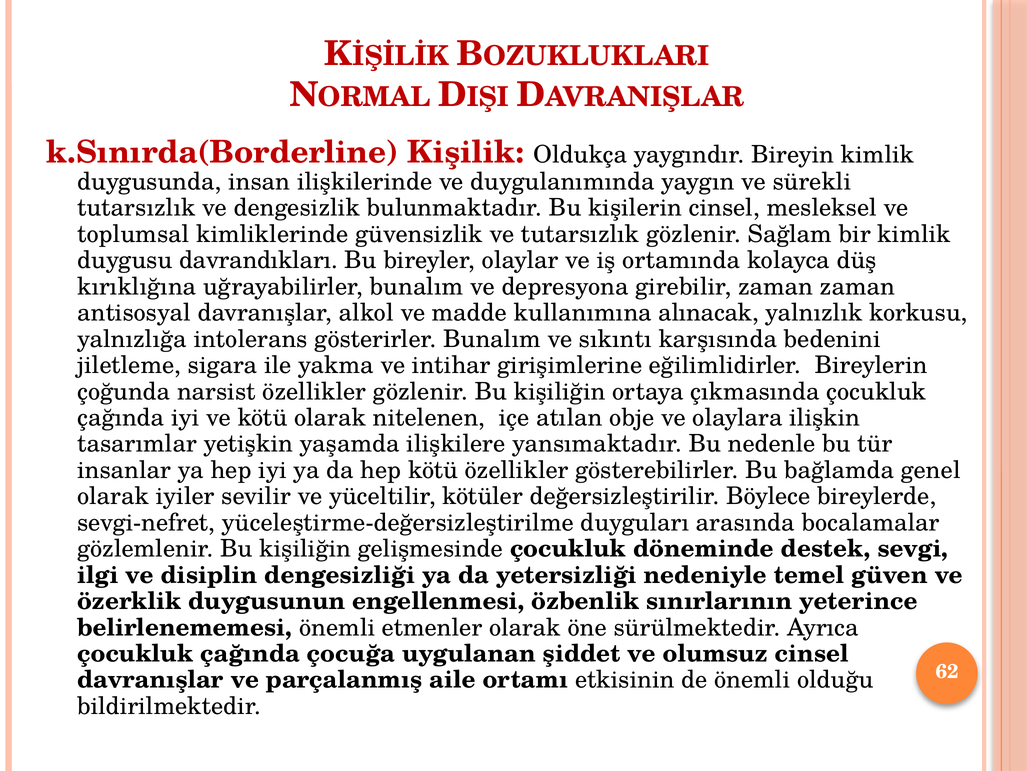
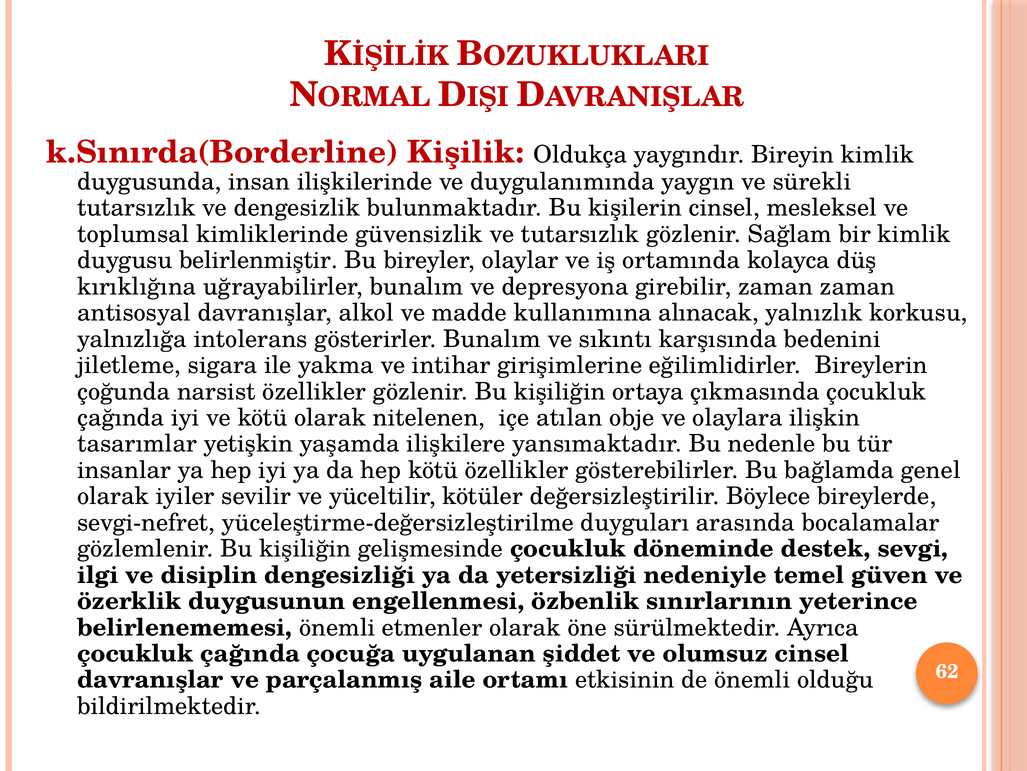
davrandıkları: davrandıkları -> belirlenmiştir (258, 260)
